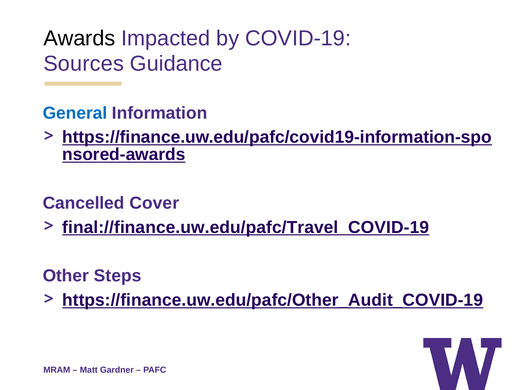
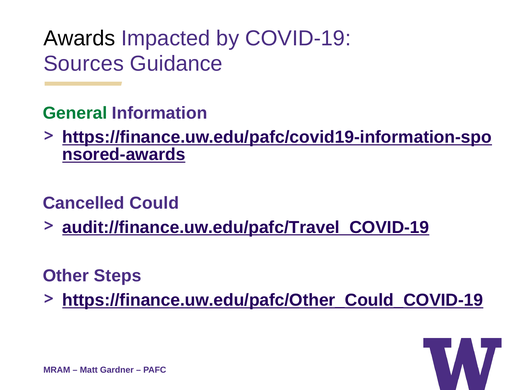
General colour: blue -> green (75, 113)
Cover: Cover -> Could (154, 203)
final://finance.uw.edu/pafc/Travel_COVID-19: final://finance.uw.edu/pafc/Travel_COVID-19 -> audit://finance.uw.edu/pafc/Travel_COVID-19 (246, 227)
https://finance.uw.edu/pafc/Other_Audit_COVID-19: https://finance.uw.edu/pafc/Other_Audit_COVID-19 -> https://finance.uw.edu/pafc/Other_Could_COVID-19 (273, 300)
